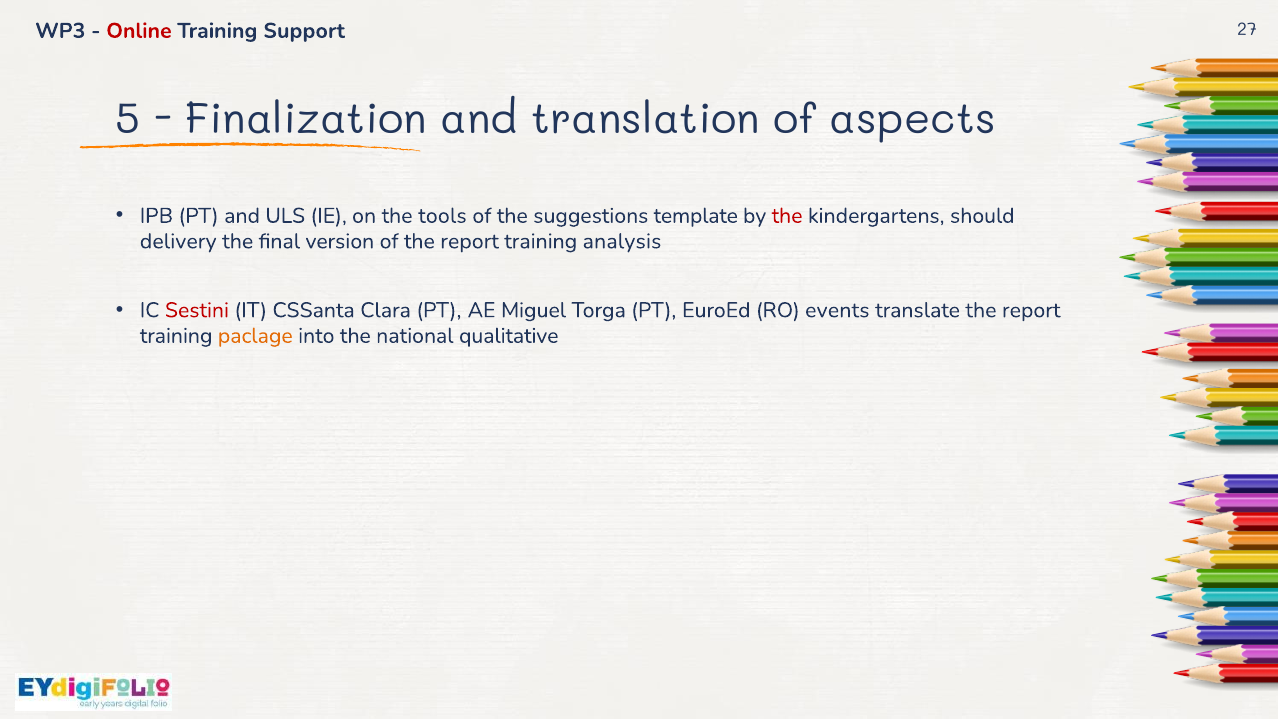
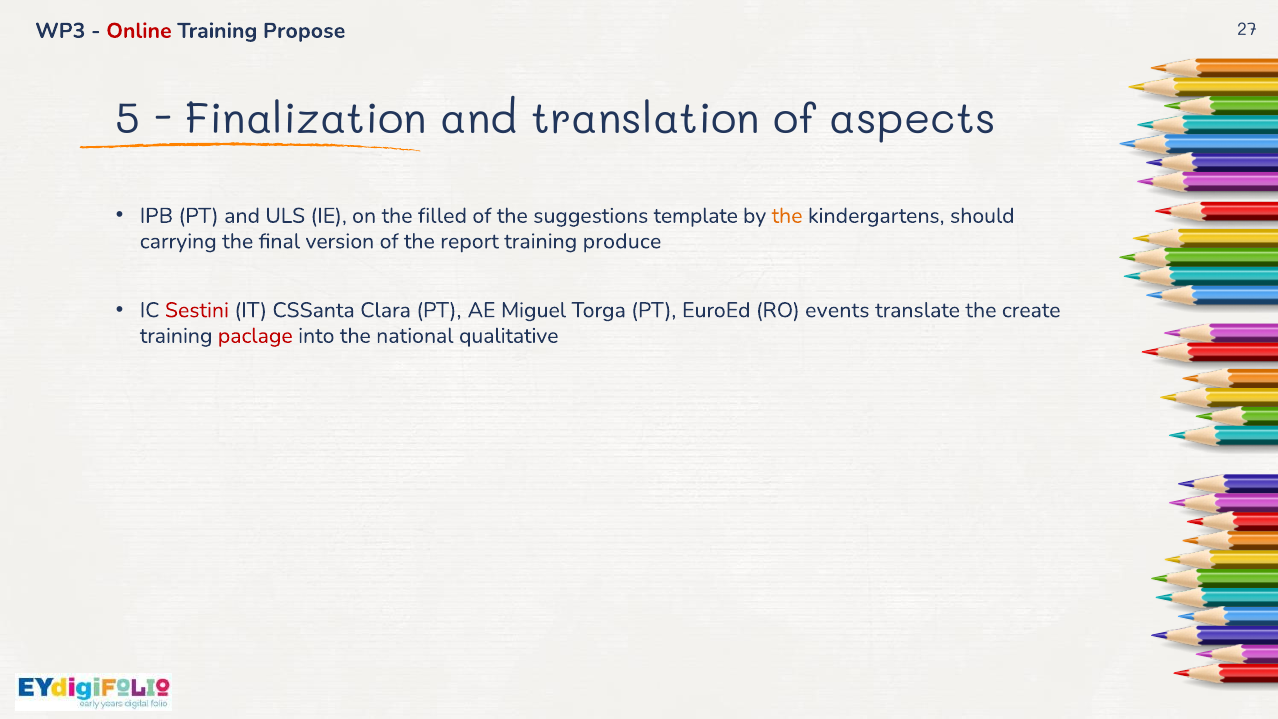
Support: Support -> Propose (304, 31)
tools: tools -> filled (442, 216)
the colour: red -> orange (787, 216)
delivery: delivery -> carrying (178, 241)
analysis: analysis -> produce (622, 241)
translate the report: report -> create (1031, 310)
paclage colour: orange -> red (255, 336)
